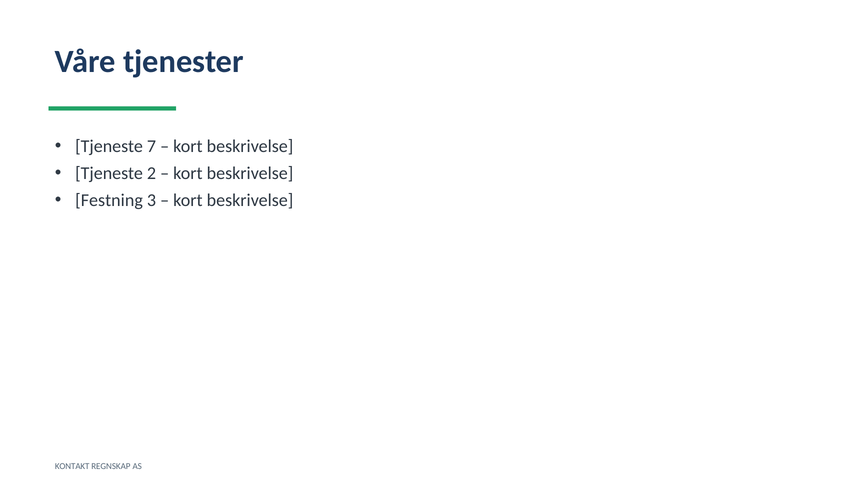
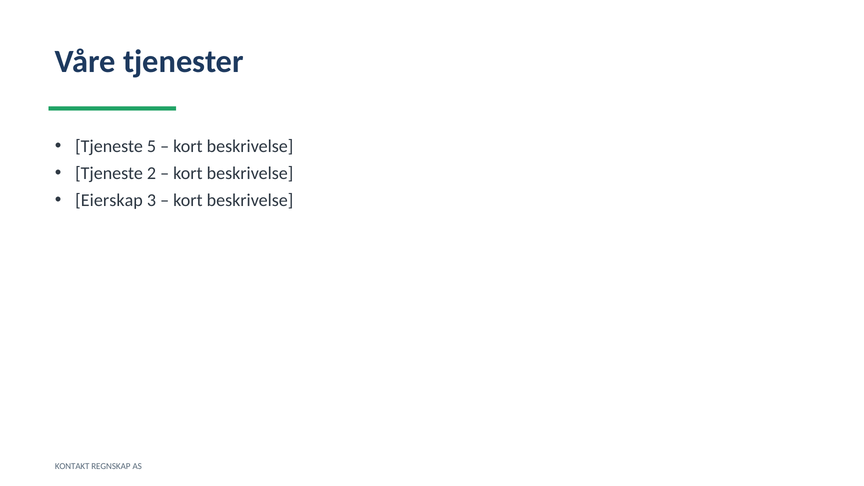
7: 7 -> 5 (151, 146)
Festning: Festning -> Eierskap (109, 200)
